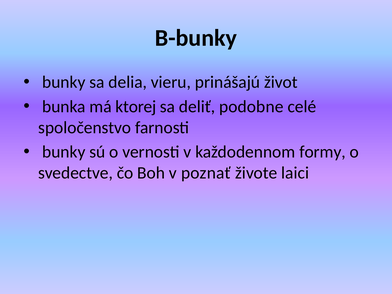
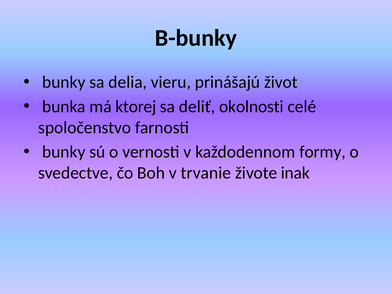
podobne: podobne -> okolnosti (251, 107)
poznať: poznať -> trvanie (206, 173)
laici: laici -> inak (295, 173)
